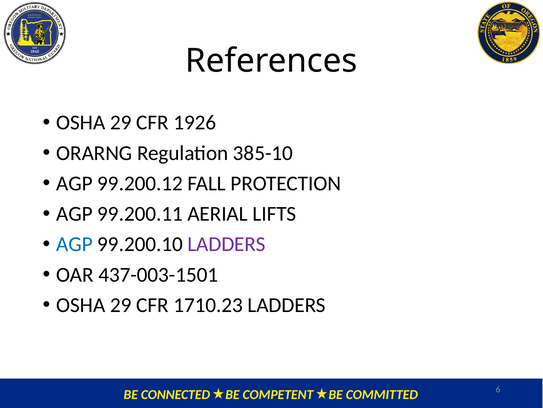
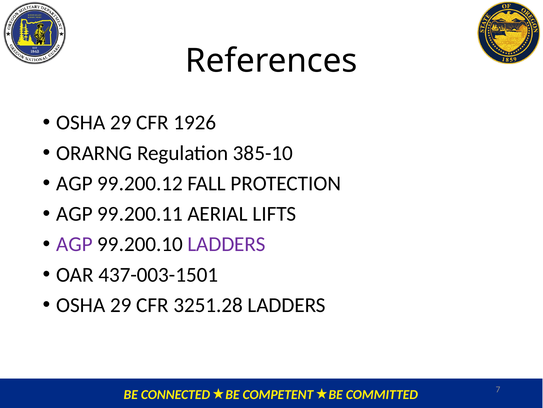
AGP colour: blue -> purple (74, 244)
1710.23: 1710.23 -> 3251.28 (208, 305)
6: 6 -> 7 (498, 389)
